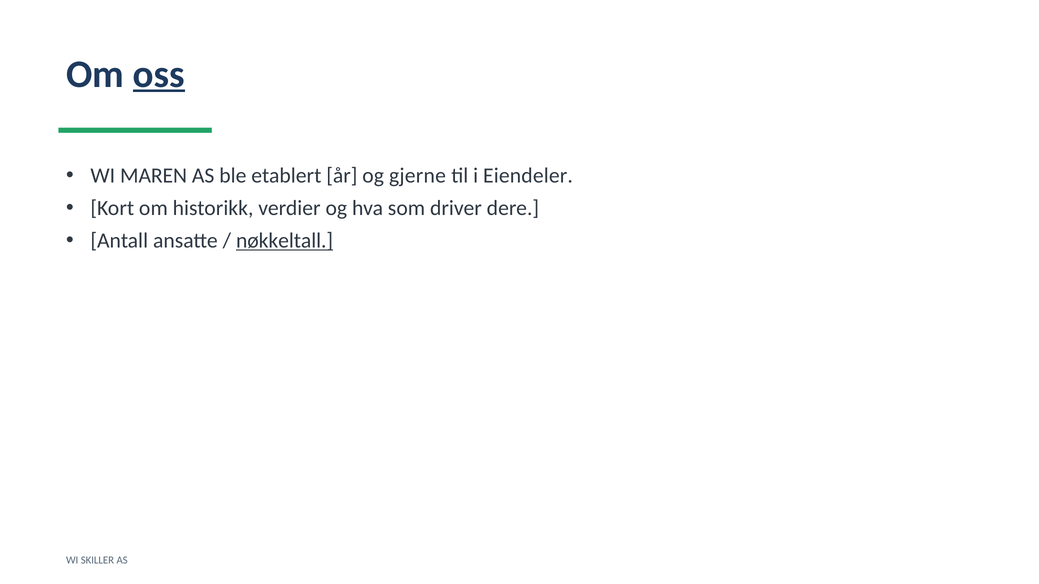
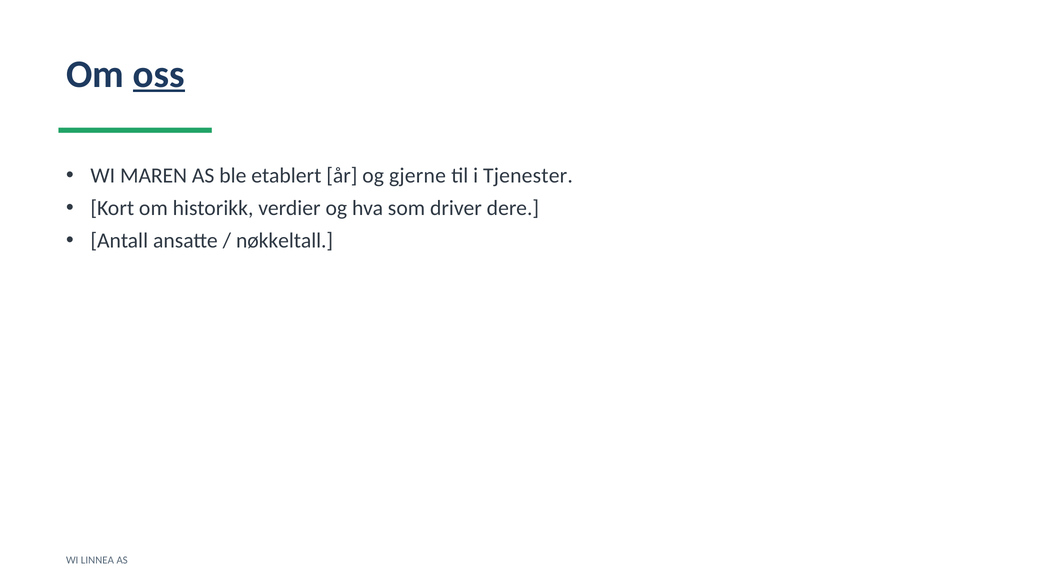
Eiendeler: Eiendeler -> Tjenester (528, 176)
nøkkeltall underline: present -> none (285, 241)
SKILLER: SKILLER -> LINNEA (97, 561)
